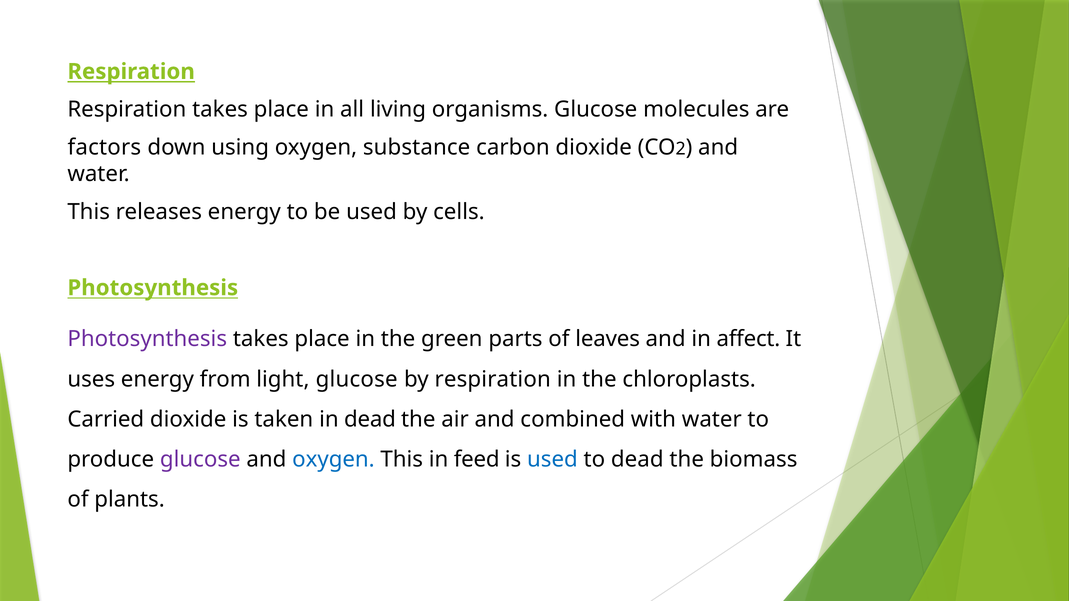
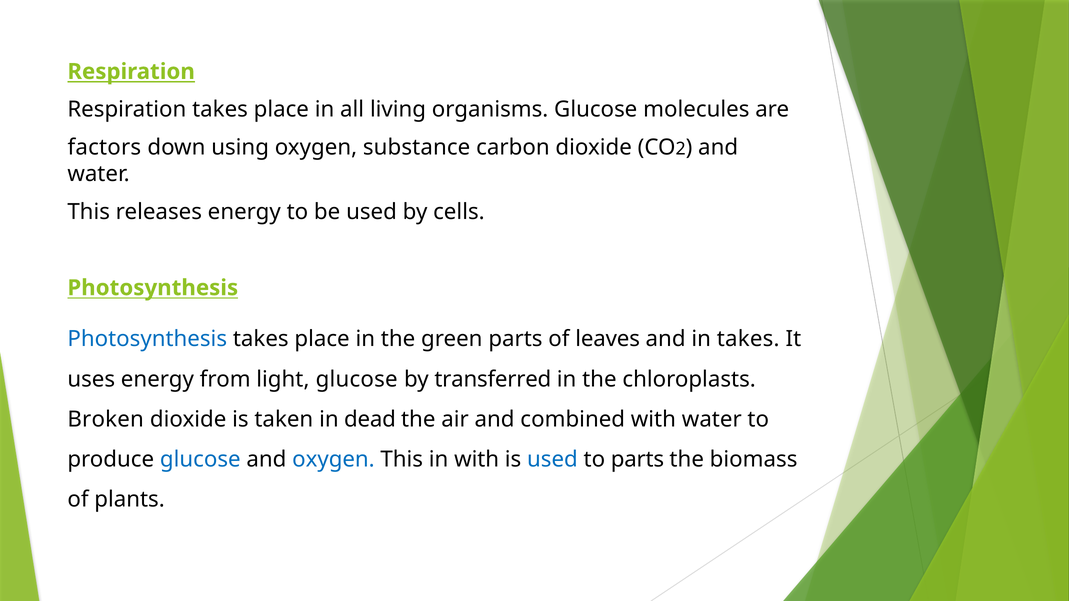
Photosynthesis colour: purple -> blue (147, 339)
in affect: affect -> takes (748, 339)
by respiration: respiration -> transferred (493, 379)
Carried: Carried -> Broken (106, 420)
glucose colour: purple -> blue (200, 460)
in feed: feed -> with (477, 460)
to dead: dead -> parts (637, 460)
